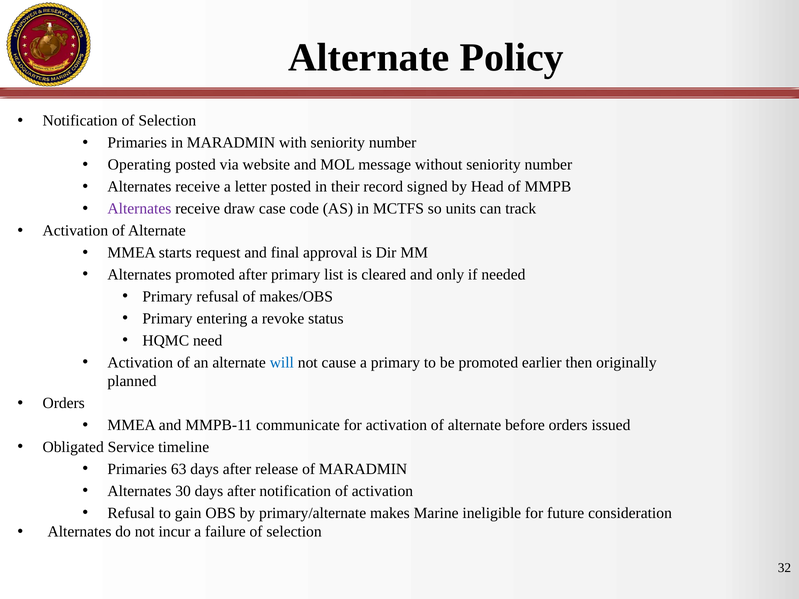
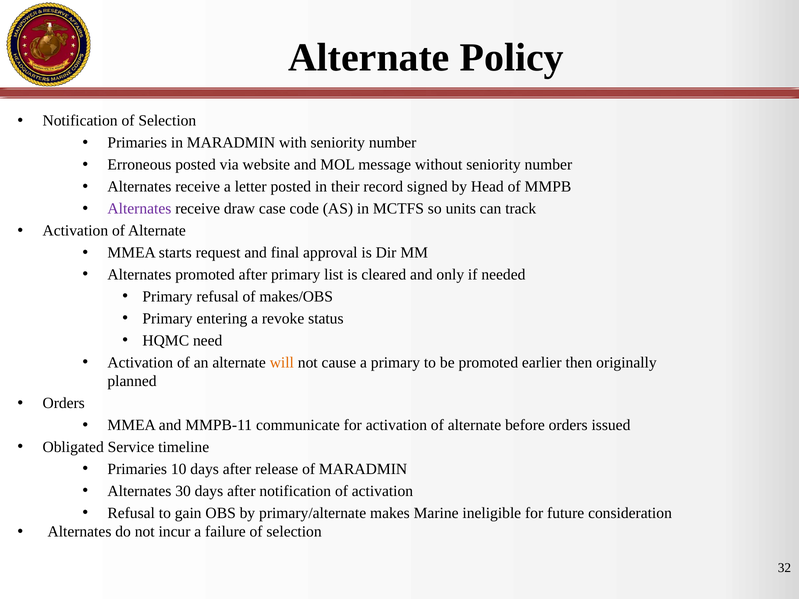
Operating: Operating -> Erroneous (139, 165)
will colour: blue -> orange (282, 363)
63: 63 -> 10 (179, 469)
